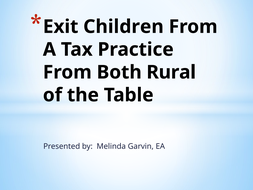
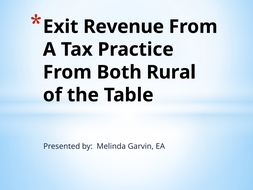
Children: Children -> Revenue (124, 27)
